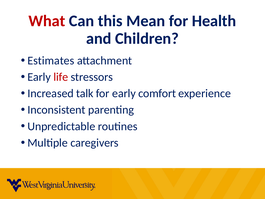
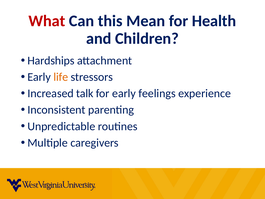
Estimates: Estimates -> Hardships (51, 61)
life colour: red -> orange (61, 77)
comfort: comfort -> feelings (157, 93)
